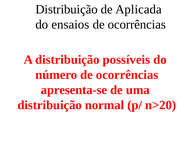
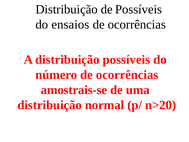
de Aplicada: Aplicada -> Possíveis (139, 9)
apresenta-se: apresenta-se -> amostrais-se (74, 90)
